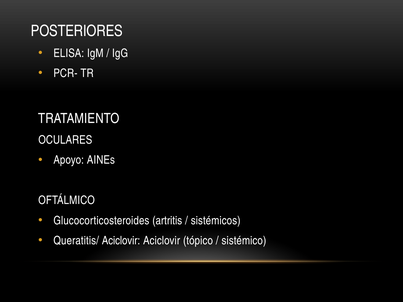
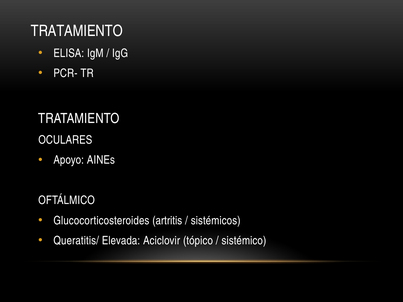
POSTERIORES: POSTERIORES -> TRATAMIENTO (77, 31)
Queratitis/ Aciclovir: Aciclovir -> Elevada (121, 241)
